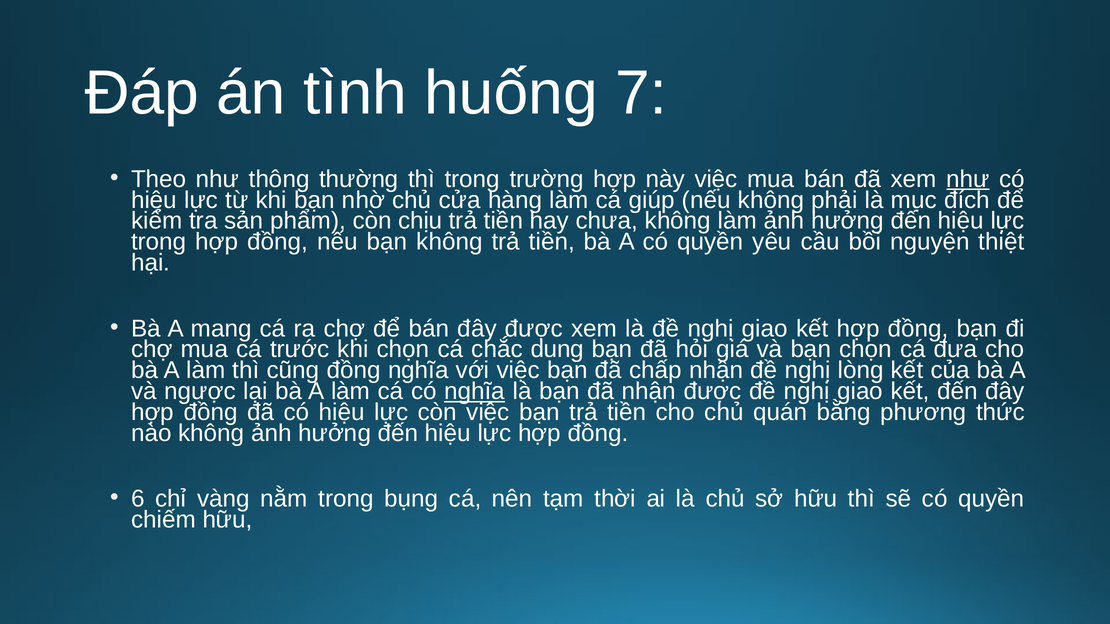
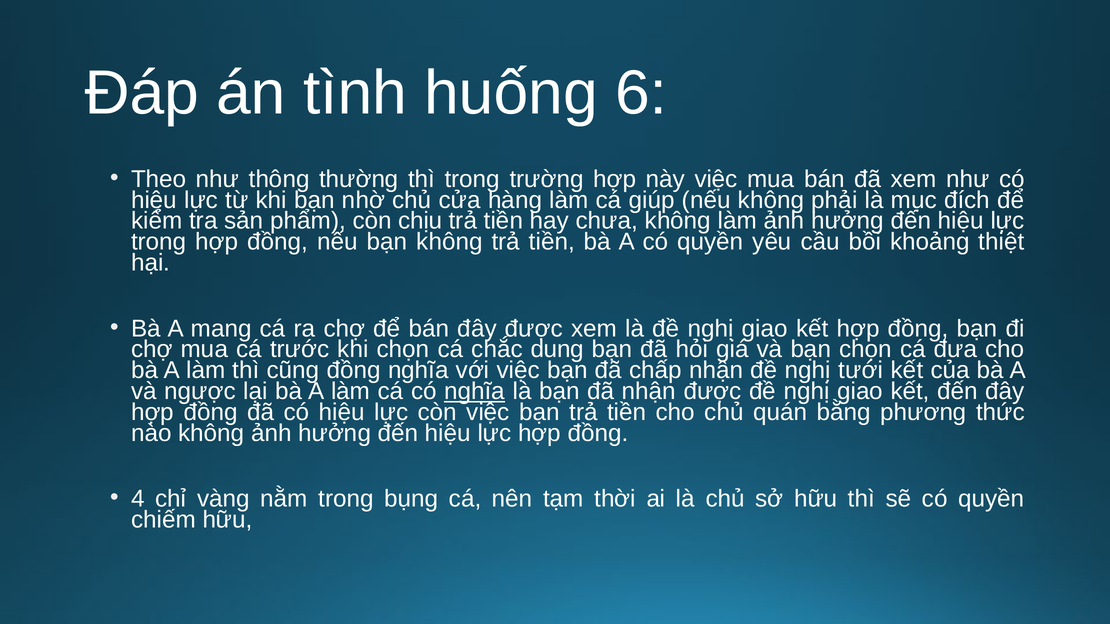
7: 7 -> 6 (641, 93)
như underline: present -> none (968, 179)
nguyện: nguyện -> khoảng (930, 242)
lòng: lòng -> tưới (861, 371)
6: 6 -> 4 (138, 499)
